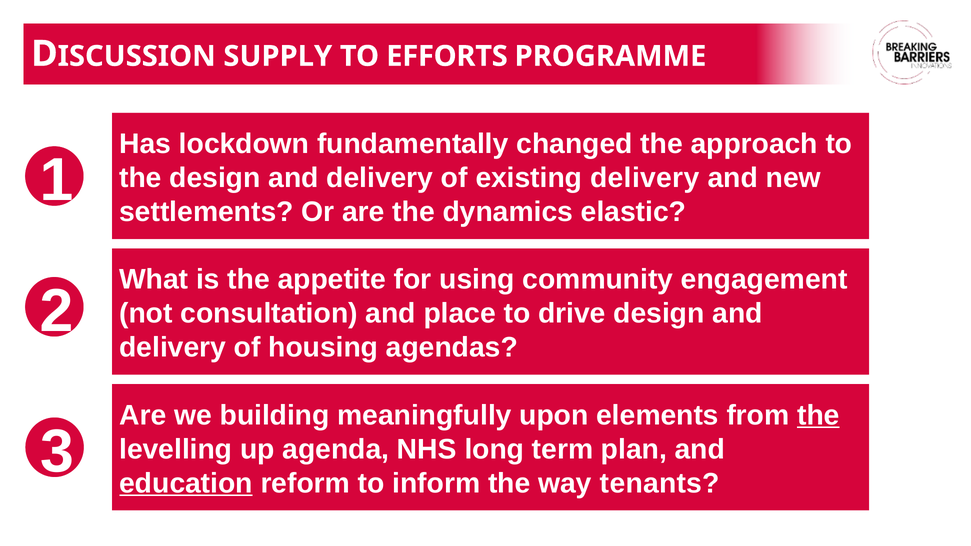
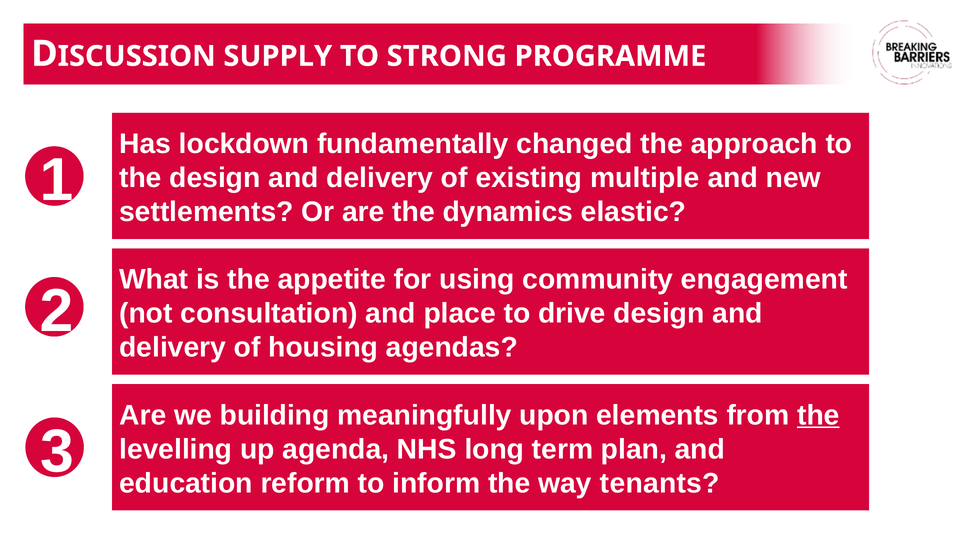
EFFORTS: EFFORTS -> STRONG (447, 56)
existing delivery: delivery -> multiple (645, 178)
education underline: present -> none (186, 483)
